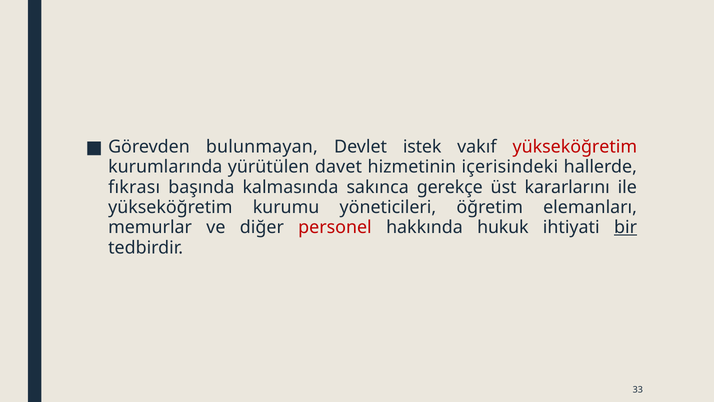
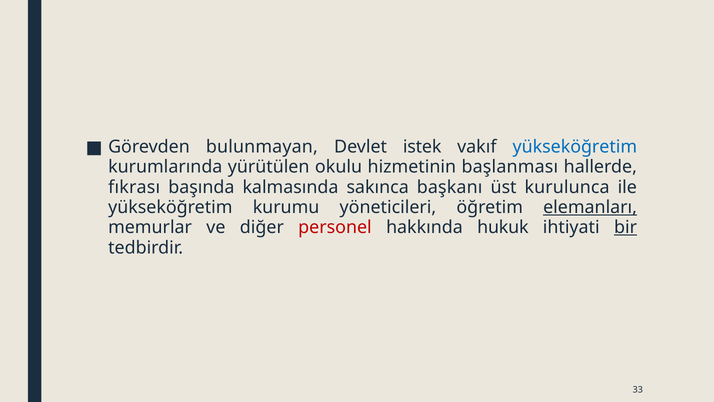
yükseköğretim colour: red -> blue (575, 147)
davet: davet -> okulu (339, 167)
içerisindeki: içerisindeki -> başlanması (510, 167)
gerekçe: gerekçe -> başkanı (450, 187)
kararlarını: kararlarını -> kurulunca (567, 187)
elemanları underline: none -> present (590, 207)
